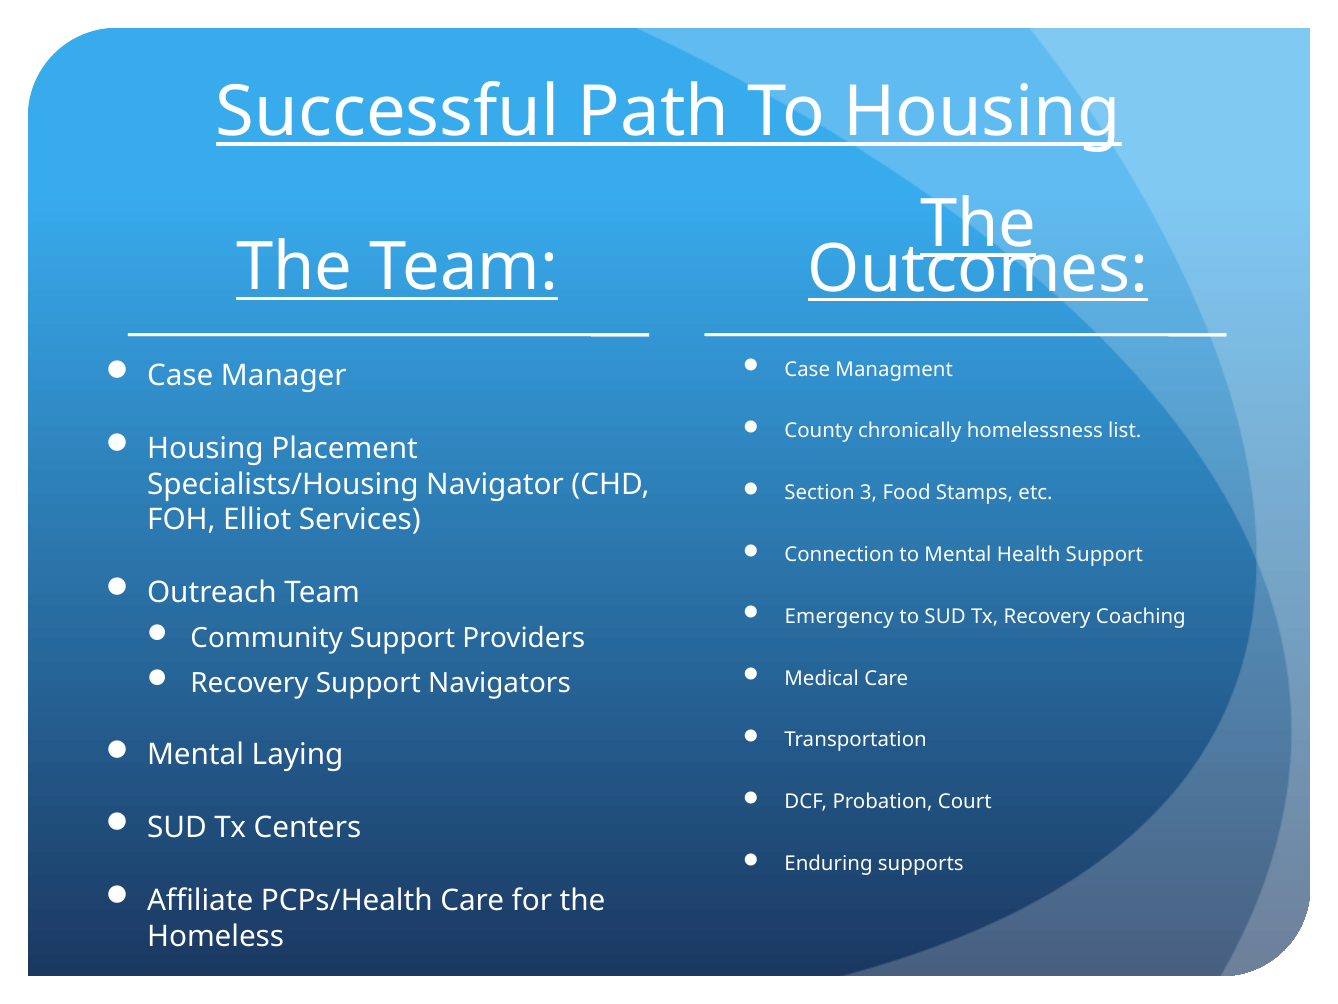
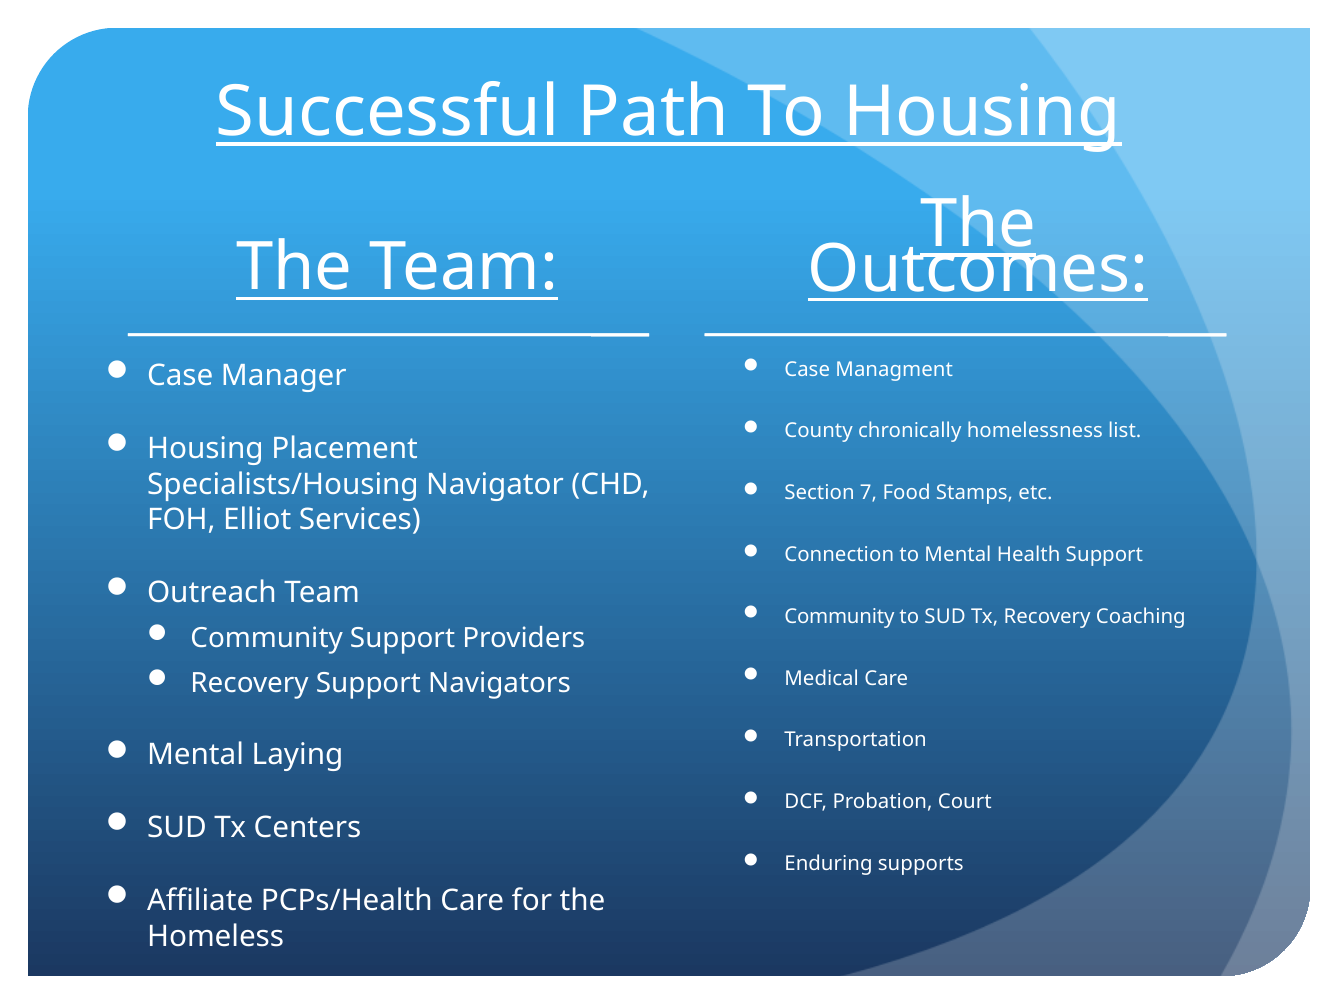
3: 3 -> 7 (869, 493)
Emergency: Emergency -> Community (839, 616)
